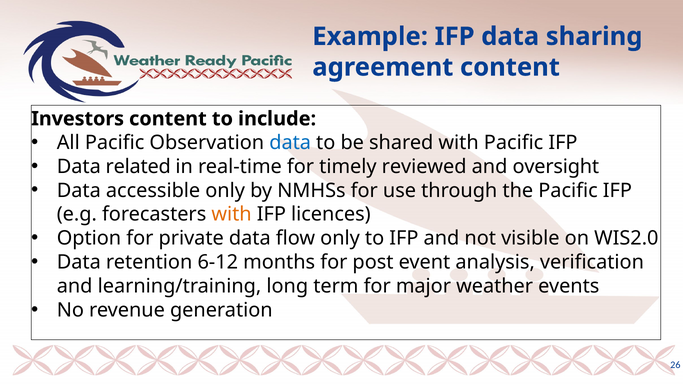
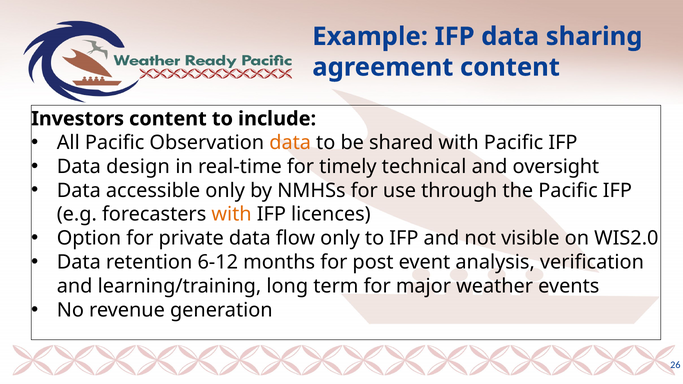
data colour: blue -> orange (290, 143)
related: related -> design (138, 167)
reviewed: reviewed -> technical (424, 167)
